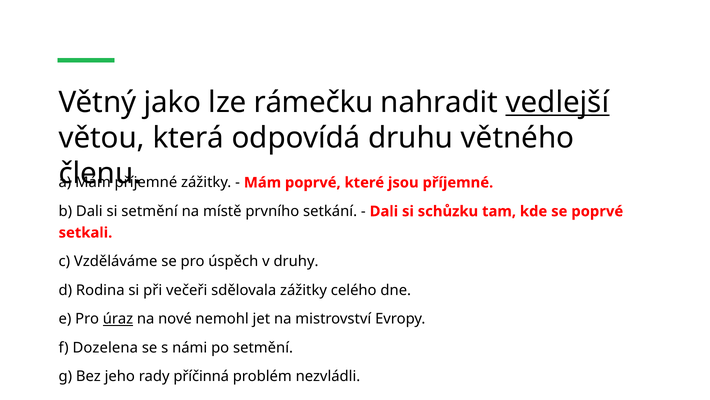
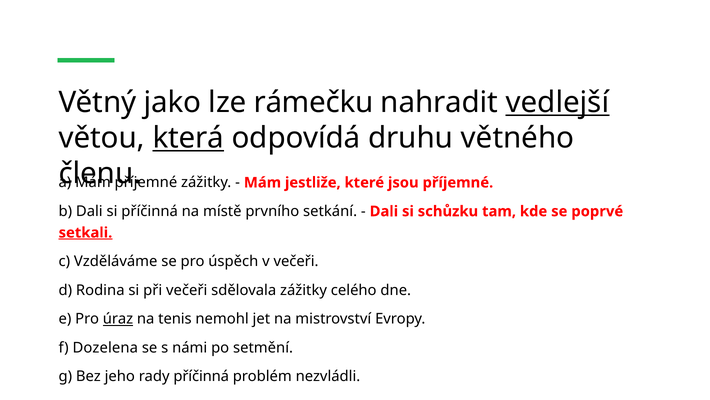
která underline: none -> present (188, 138)
Mám poprvé: poprvé -> jestliže (313, 182)
si setmění: setmění -> příčinná (150, 211)
setkali underline: none -> present (85, 232)
v druhy: druhy -> večeři (296, 261)
nové: nové -> tenis (175, 319)
